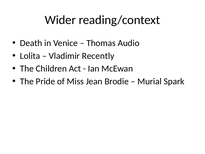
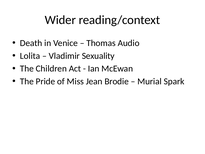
Recently: Recently -> Sexuality (98, 56)
